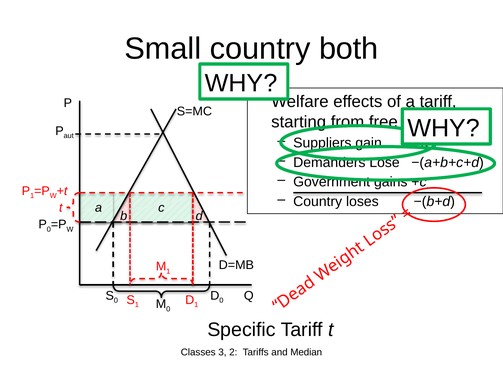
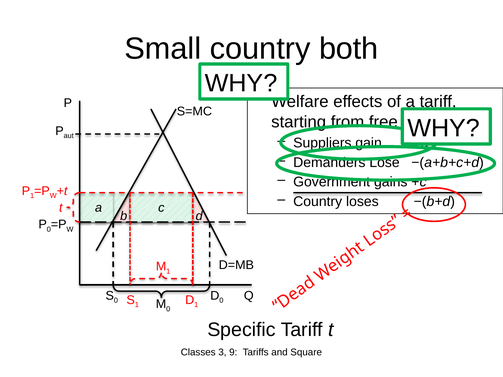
2: 2 -> 9 (233, 353)
Median: Median -> Square (306, 353)
